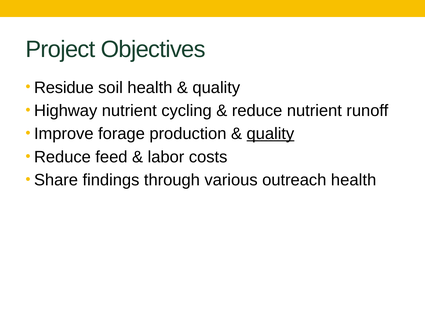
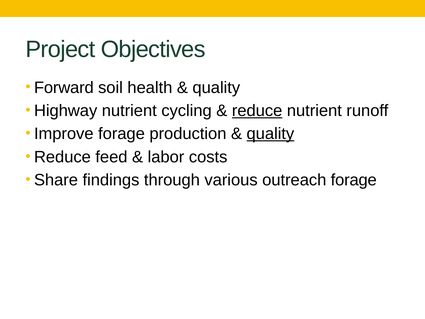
Residue: Residue -> Forward (64, 88)
reduce underline: none -> present (257, 111)
outreach health: health -> forage (354, 180)
